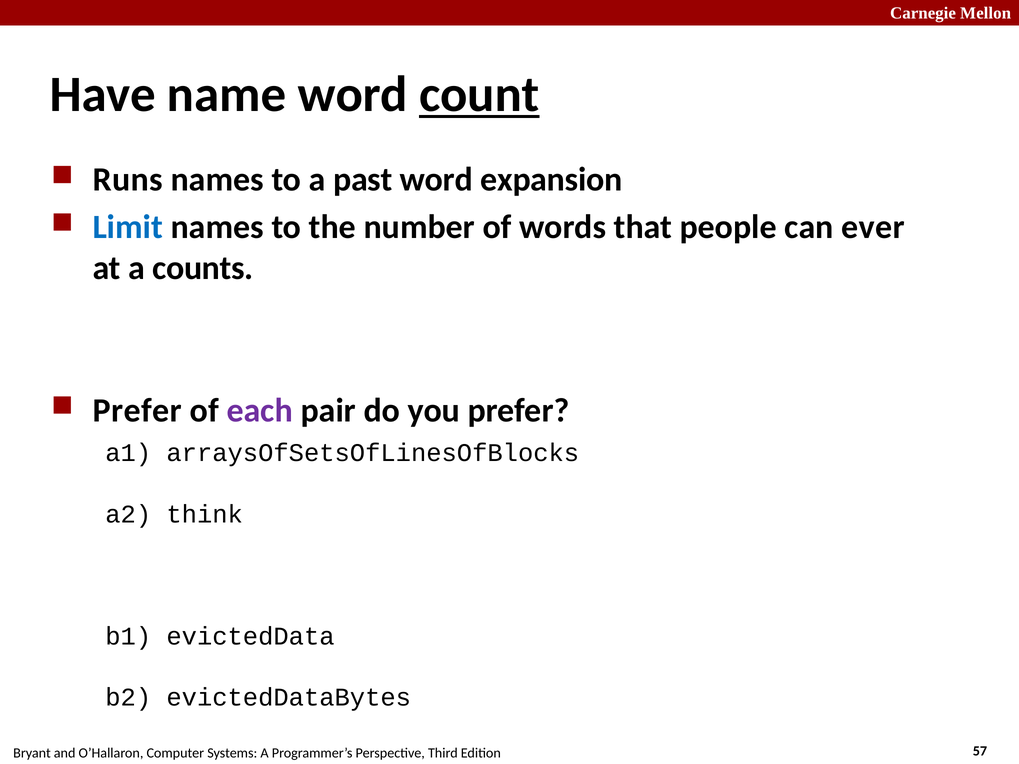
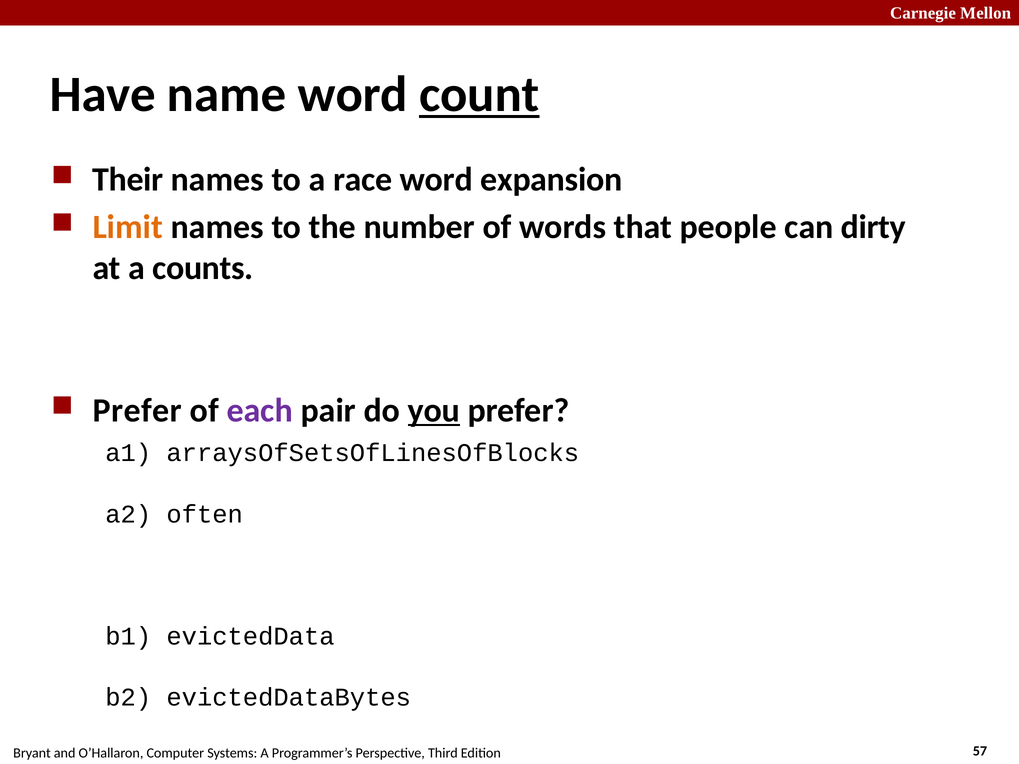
Runs: Runs -> Their (128, 180)
past: past -> race (363, 180)
Limit colour: blue -> orange (128, 227)
ever: ever -> dirty (873, 227)
you underline: none -> present (434, 411)
think: think -> often (205, 514)
